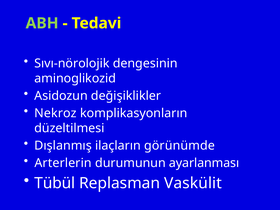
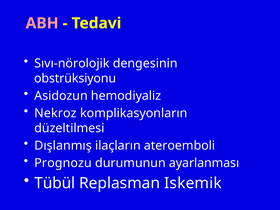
ABH colour: light green -> pink (42, 23)
aminoglikozid: aminoglikozid -> obstrüksiyonu (75, 78)
değişiklikler: değişiklikler -> hemodiyaliz (126, 96)
görünümde: görünümde -> ateroemboli (180, 146)
Arterlerin: Arterlerin -> Prognozu (63, 163)
Vaskülit: Vaskülit -> Iskemik (193, 183)
